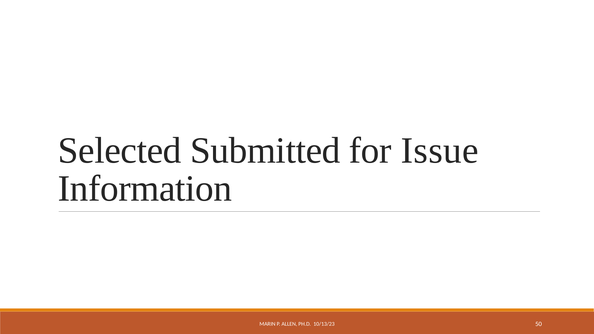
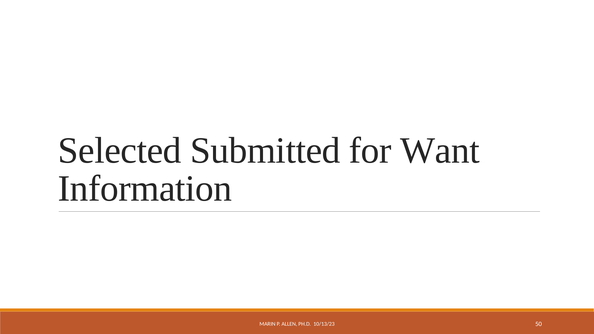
Issue: Issue -> Want (440, 151)
